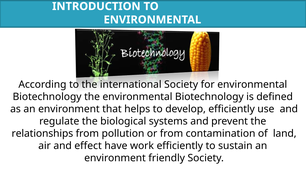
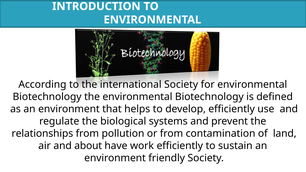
effect: effect -> about (88, 146)
